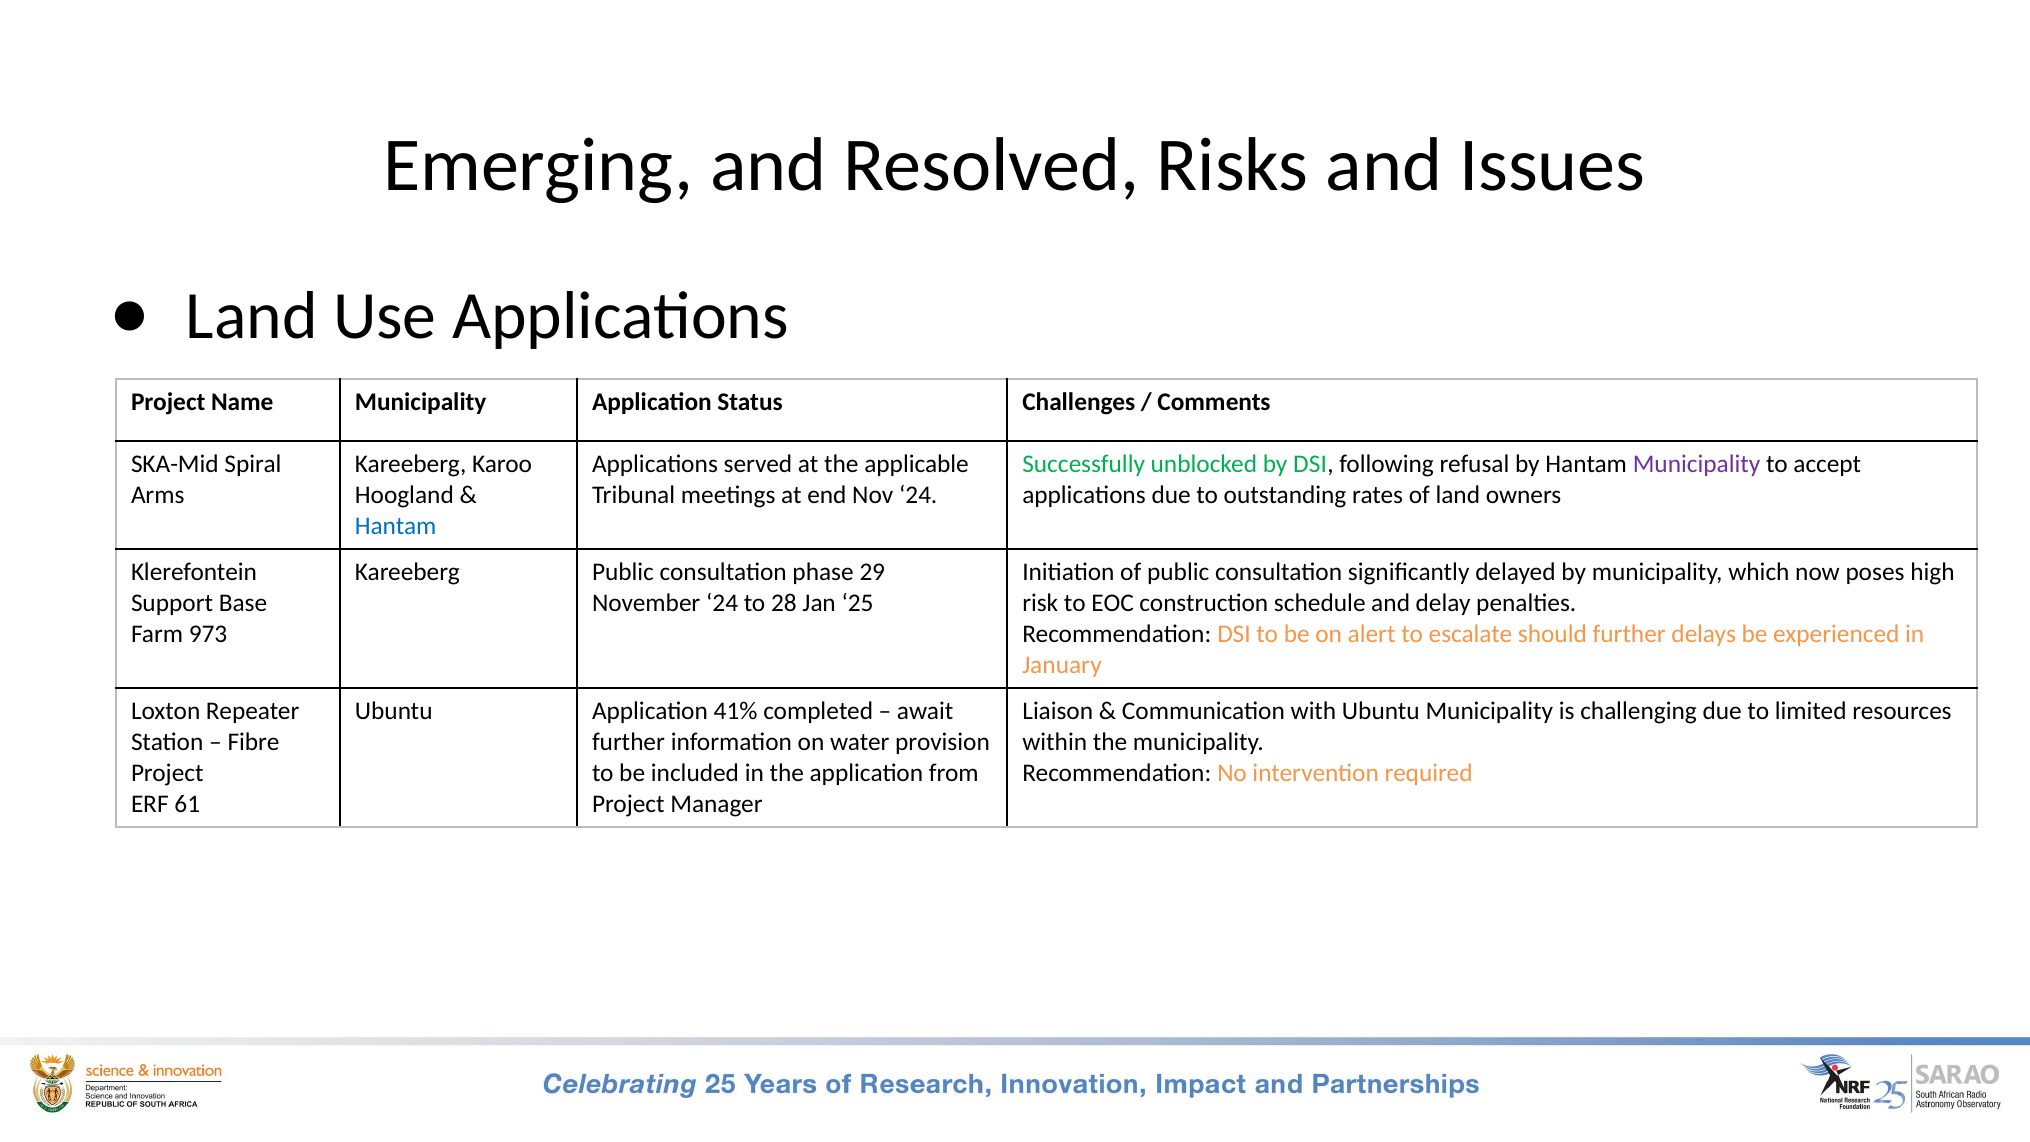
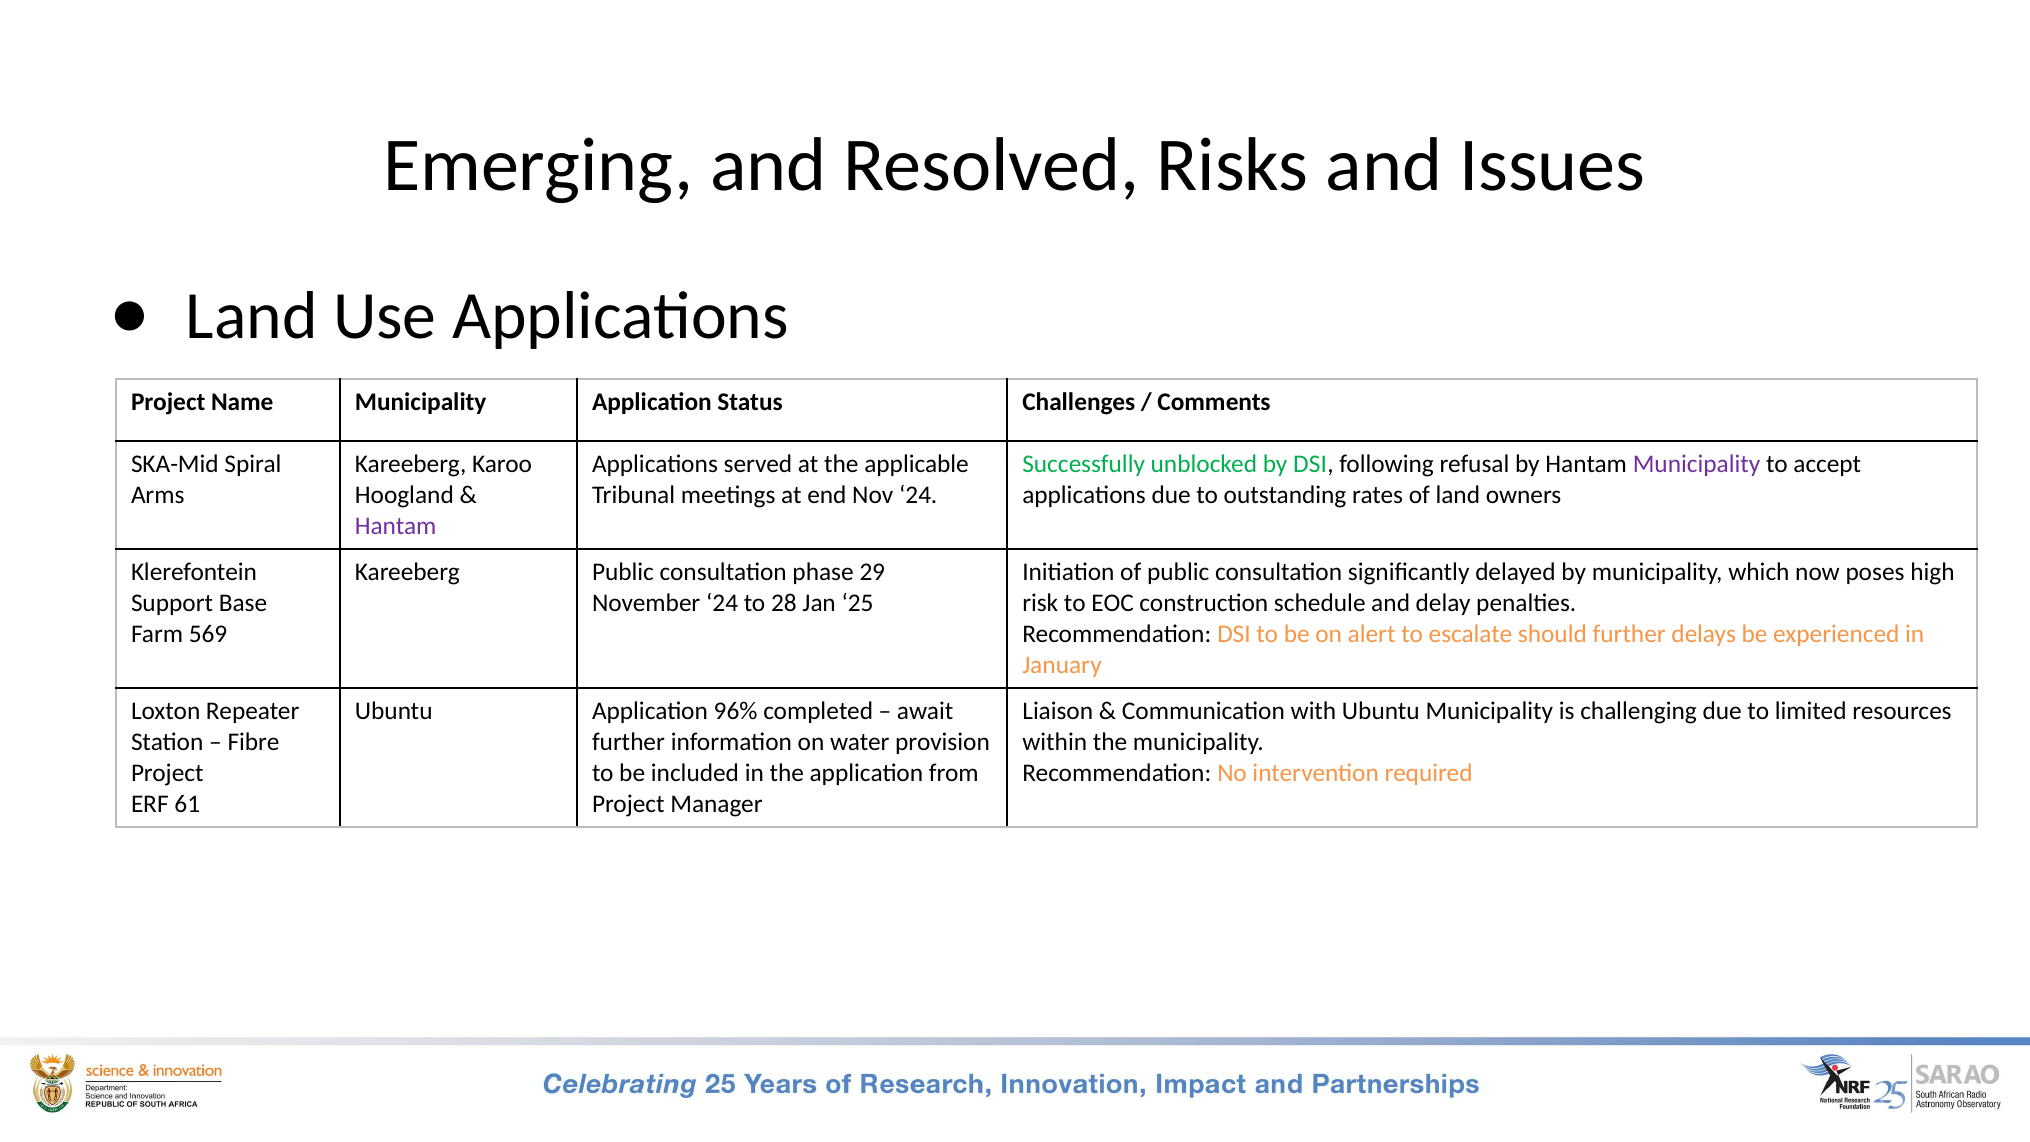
Hantam colour: blue -> purple (396, 526)
973: 973 -> 569 (208, 634)
41%: 41% -> 96% (736, 711)
